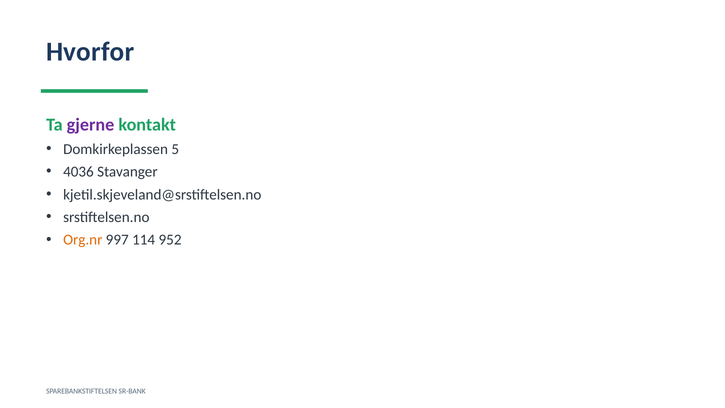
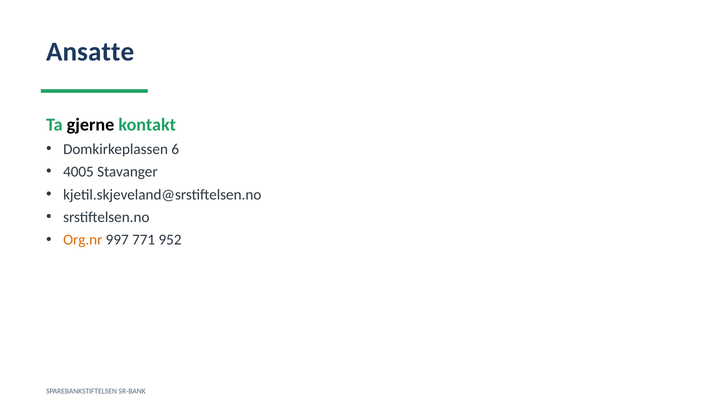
Hvorfor: Hvorfor -> Ansatte (90, 52)
gjerne colour: purple -> black (91, 125)
5: 5 -> 6 (175, 149)
4036: 4036 -> 4005 (78, 172)
114: 114 -> 771 (144, 240)
